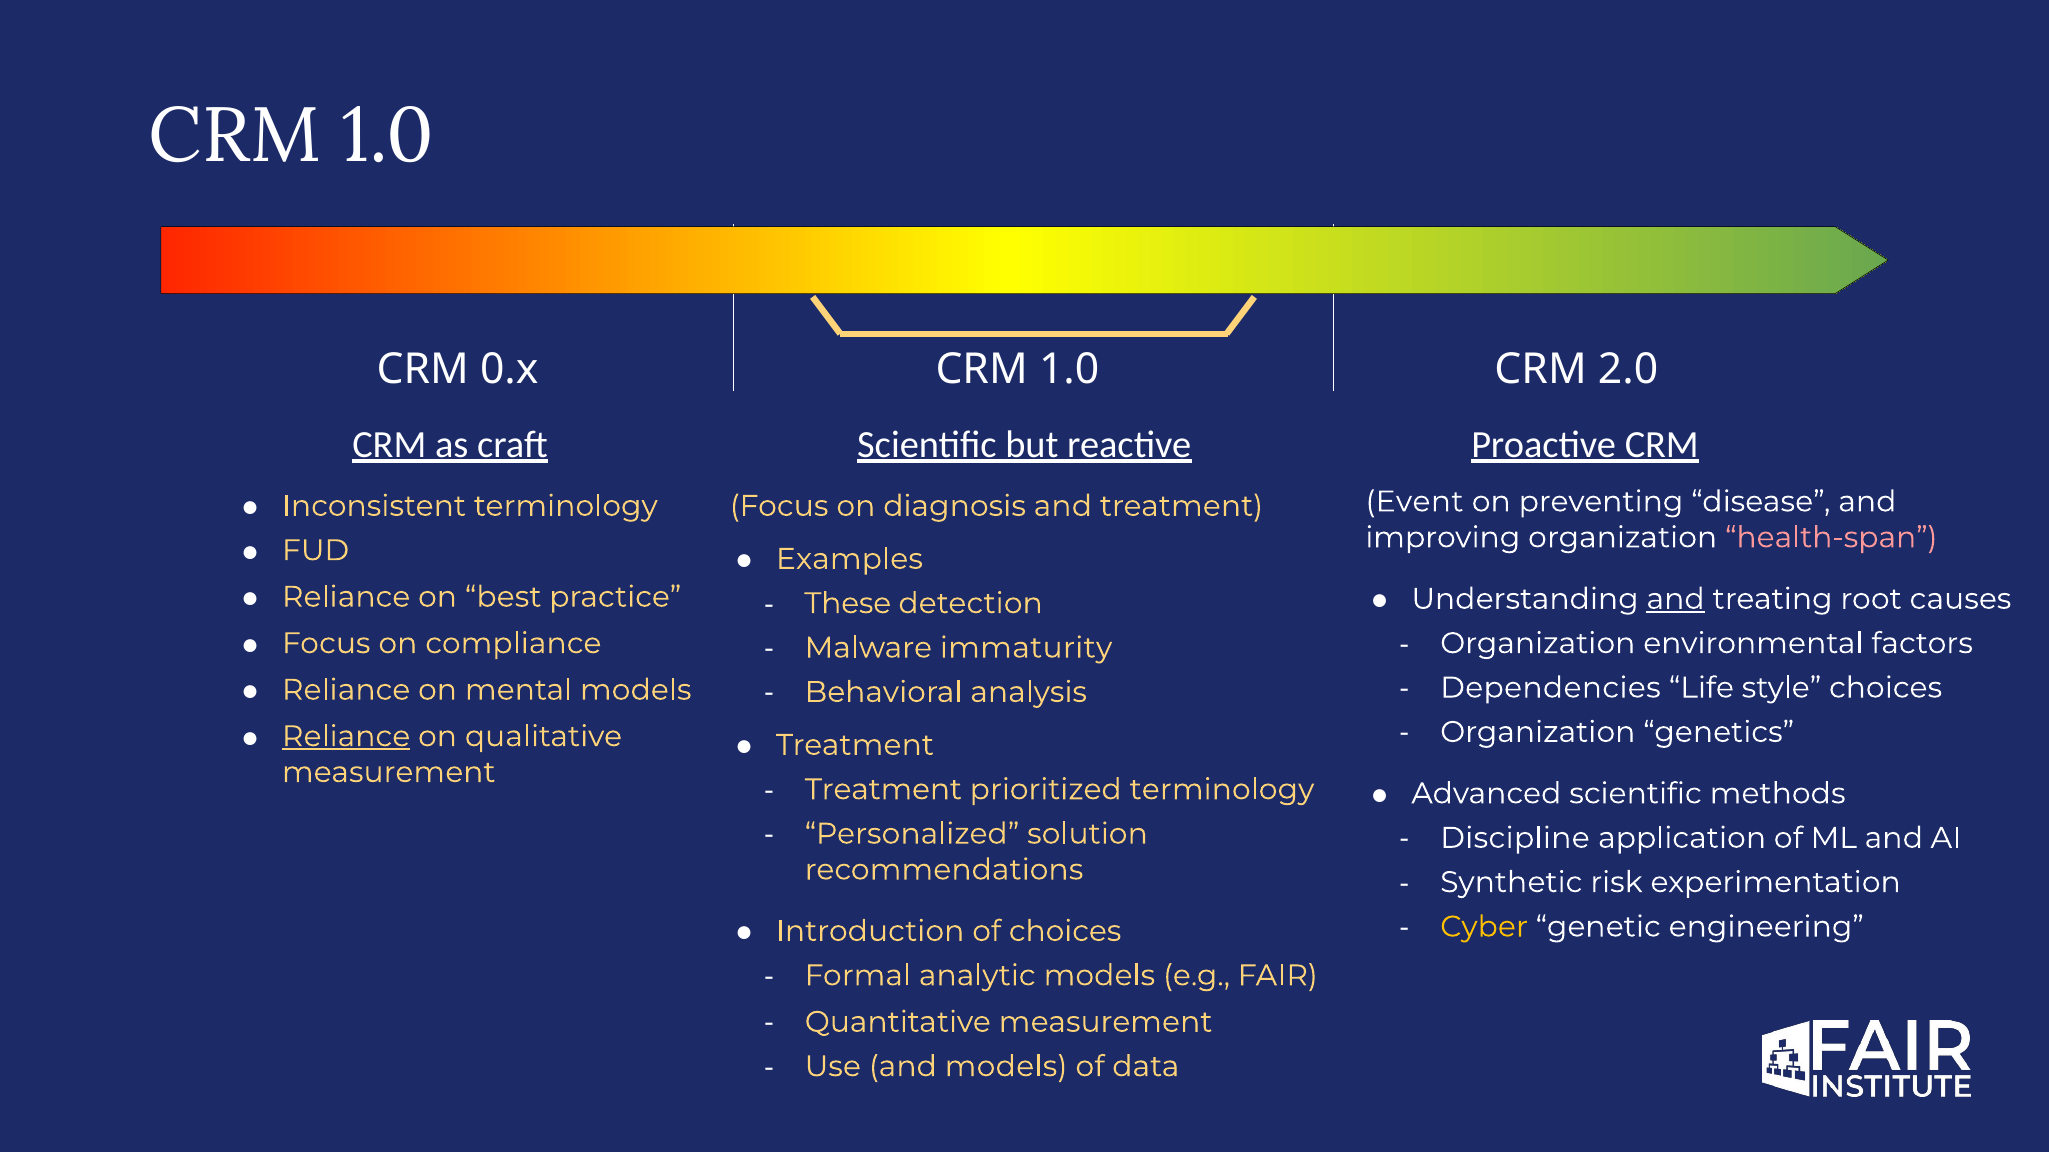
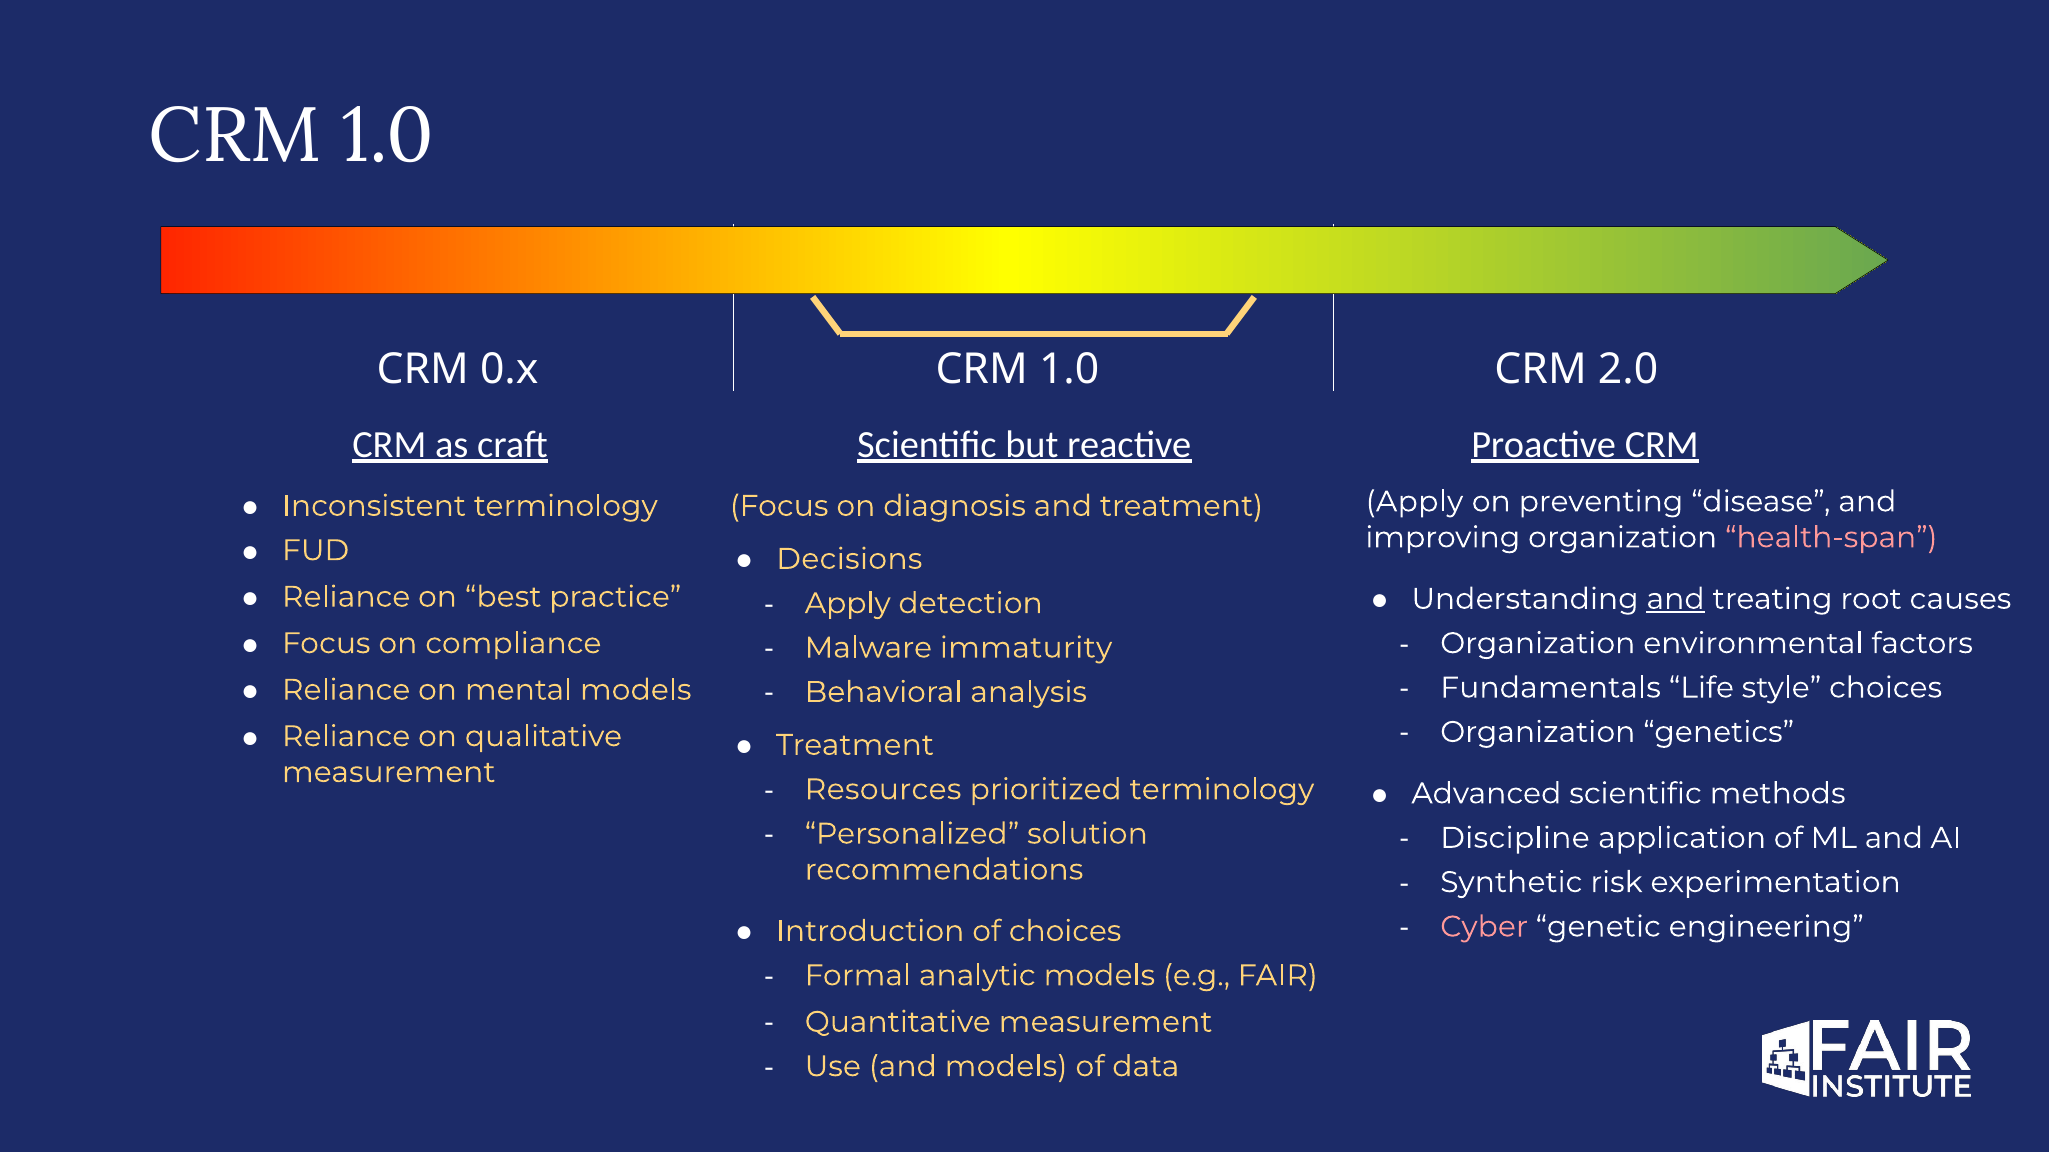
Event: Event -> Apply (1414, 502)
Examples: Examples -> Decisions (849, 559)
These: These -> Apply (848, 604)
Dependencies: Dependencies -> Fundamentals (1551, 688)
Reliance underline: present -> none (346, 737)
Treatment: Treatment -> Resources (883, 790)
Cyber colour: yellow -> pink (1484, 927)
